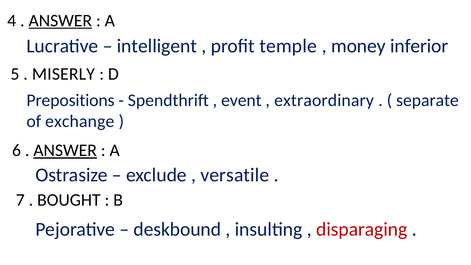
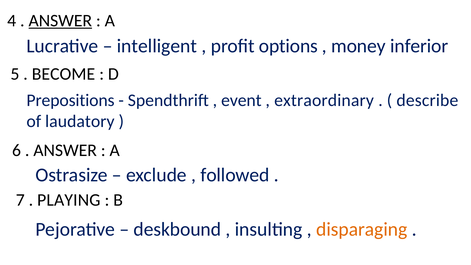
temple: temple -> options (288, 46)
MISERLY: MISERLY -> BECOME (63, 74)
separate: separate -> describe (427, 100)
exchange: exchange -> laudatory (80, 121)
ANSWER underline: present -> none (65, 150)
versatile: versatile -> followed (235, 175)
BOUGHT: BOUGHT -> PLAYING (69, 200)
disparaging colour: red -> orange (362, 229)
